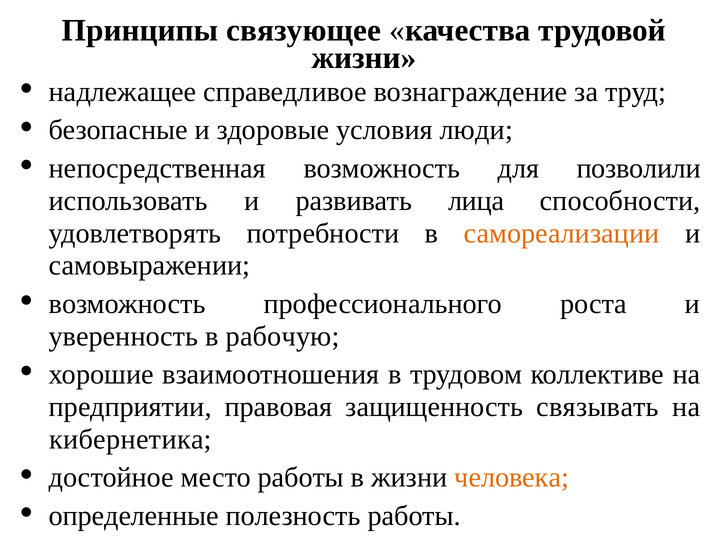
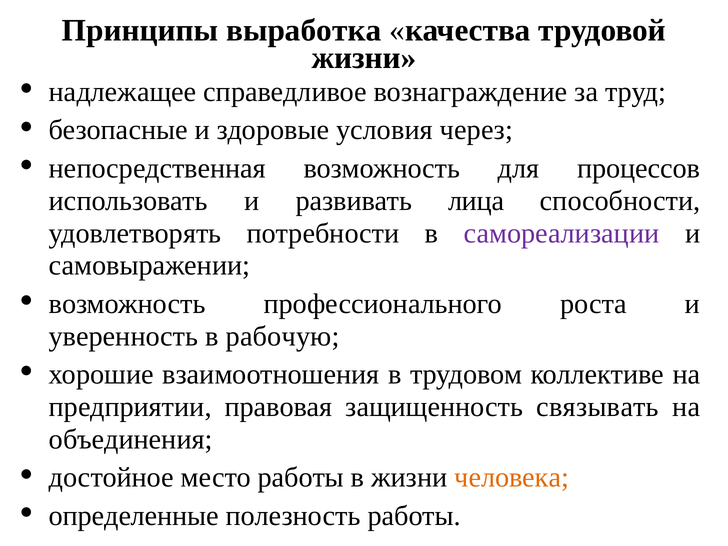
связующее: связующее -> выработка (304, 30)
люди: люди -> через (476, 130)
позволили: позволили -> процессов (639, 168)
самореализации colour: orange -> purple (562, 233)
кибернетика: кибернетика -> объединения (131, 439)
